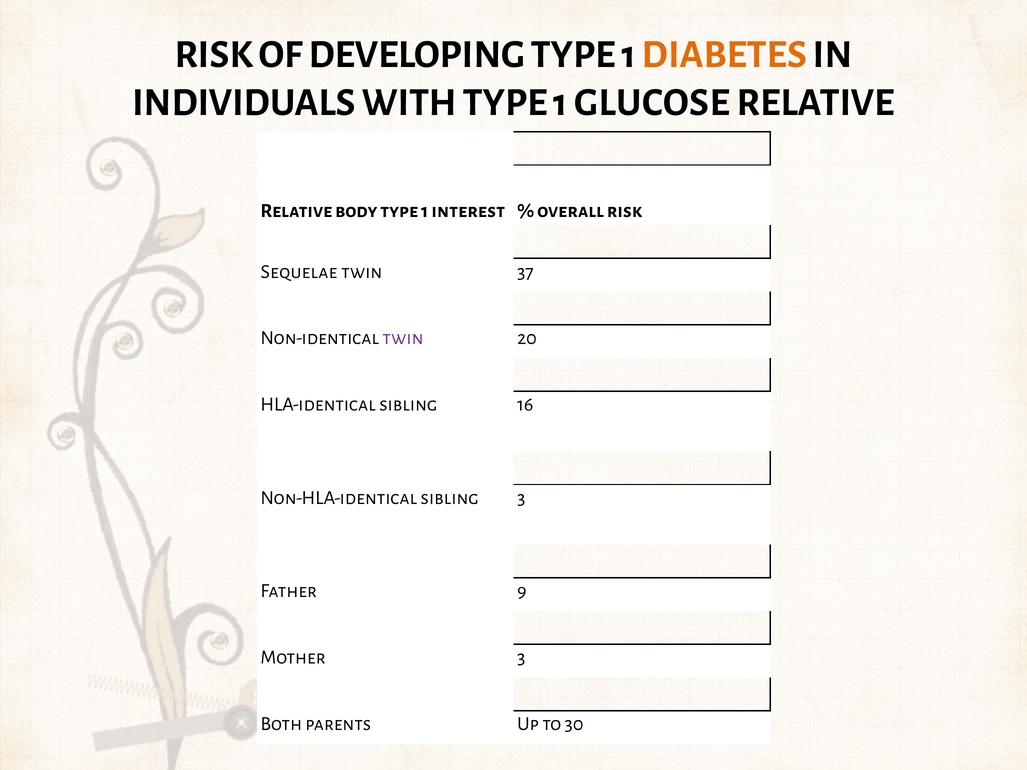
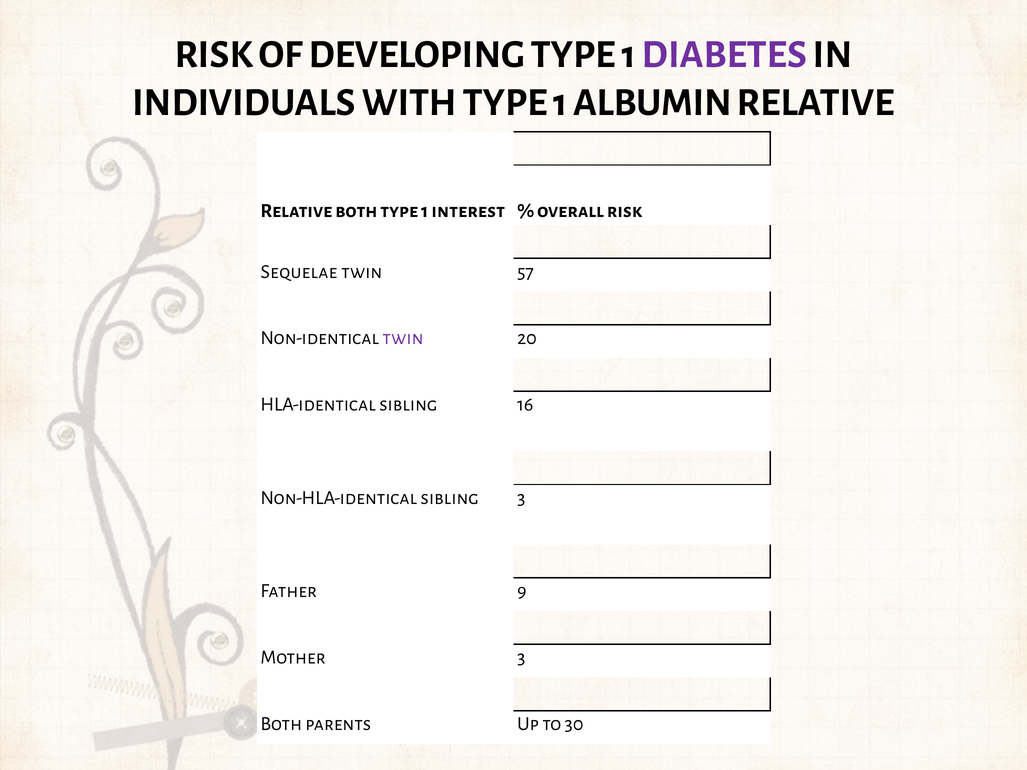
DIABETES colour: orange -> purple (724, 54)
GLUCOSE: GLUCOSE -> ALBUMIN (652, 102)
Relative body: body -> both (356, 211)
37: 37 -> 57 (525, 272)
